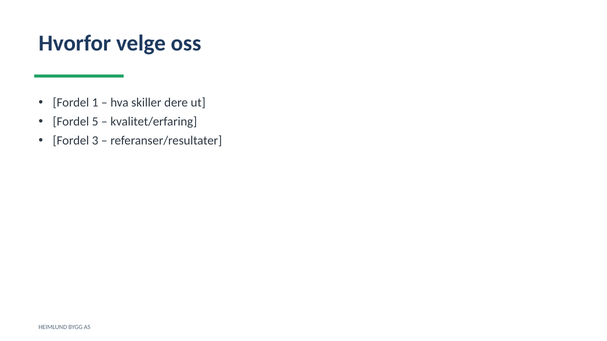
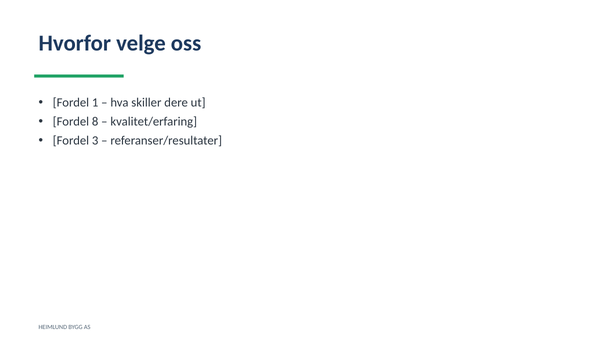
5: 5 -> 8 (95, 122)
